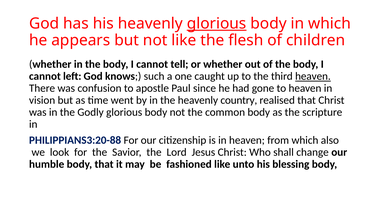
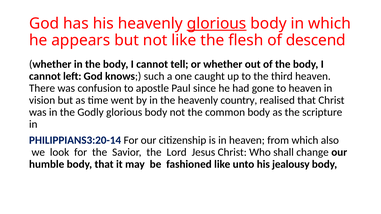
children: children -> descend (316, 40)
heaven underline: present -> none (313, 76)
PHILIPPIANS3:20-88: PHILIPPIANS3:20-88 -> PHILIPPIANS3:20-14 (75, 140)
blessing: blessing -> jealousy (291, 164)
